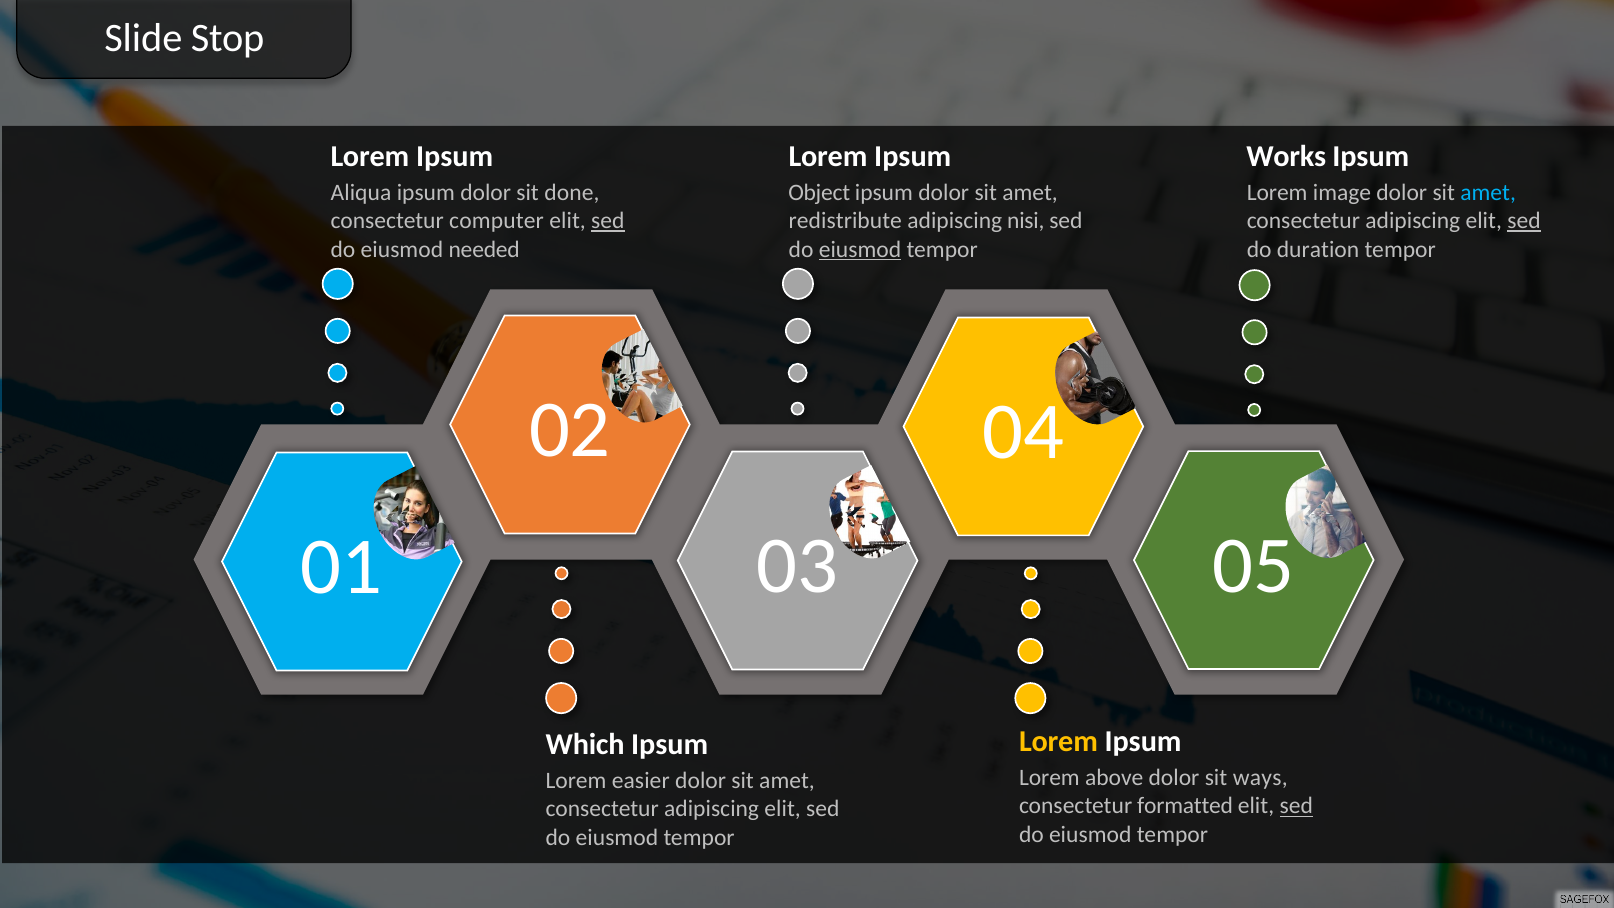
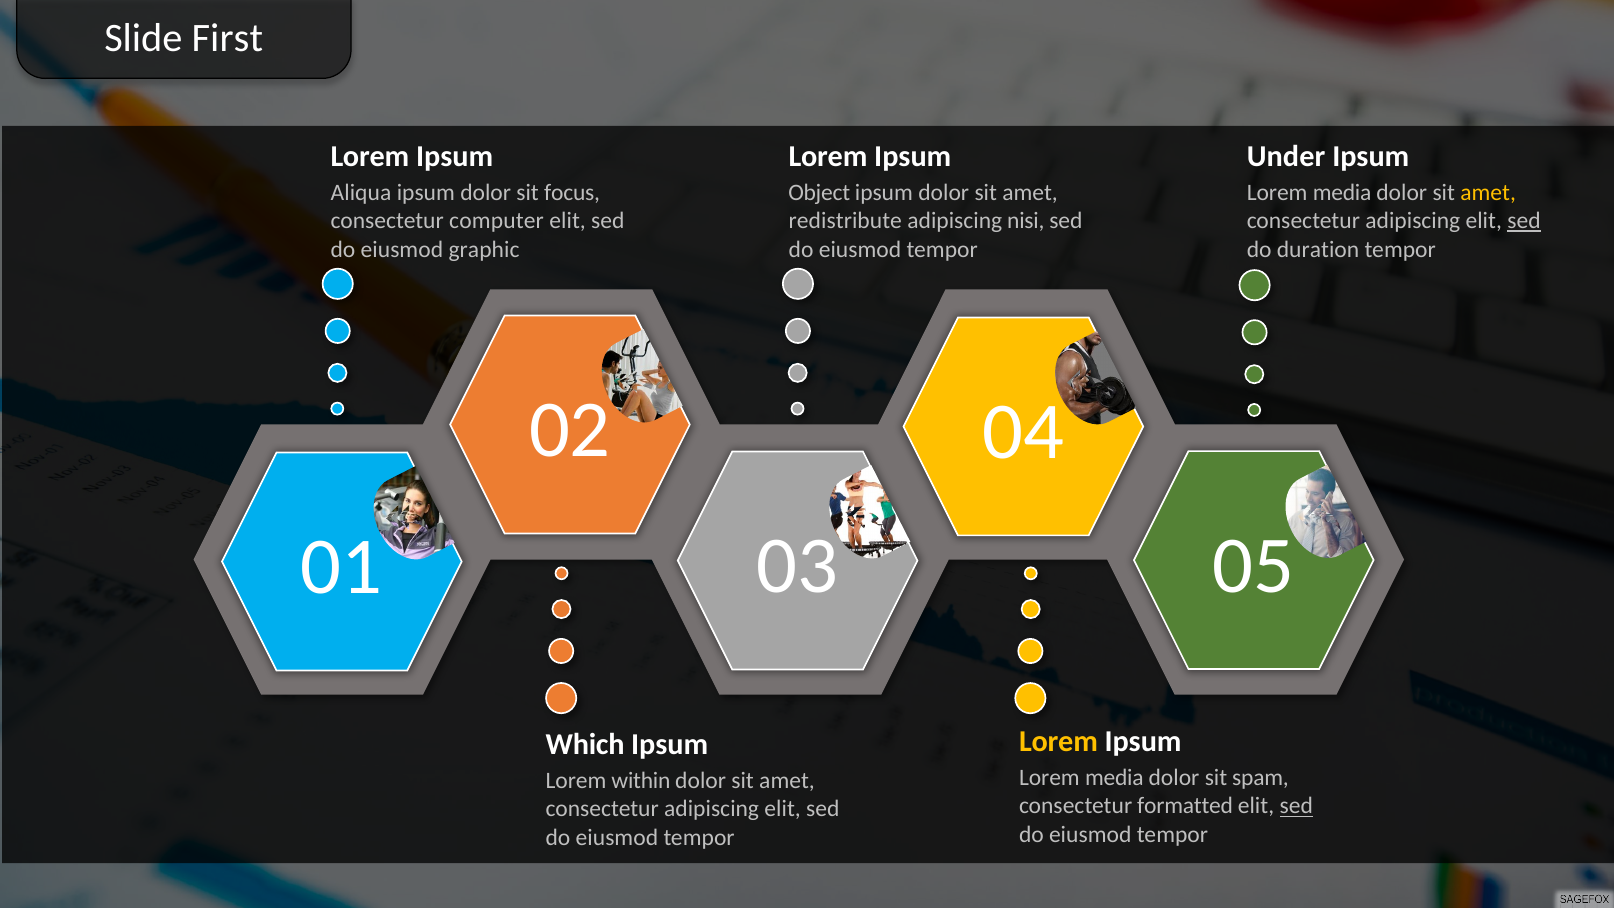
Stop: Stop -> First (227, 38)
Works: Works -> Under (1286, 156)
done: done -> focus (572, 193)
image: image -> media (1342, 193)
amet colour: light blue -> yellow (1488, 193)
sed underline: present -> none (608, 221)
needed: needed -> graphic (484, 249)
eiusmod underline: present -> none (860, 249)
above: above -> media (1114, 778)
ways: ways -> spam (1260, 778)
easier: easier -> within (641, 781)
